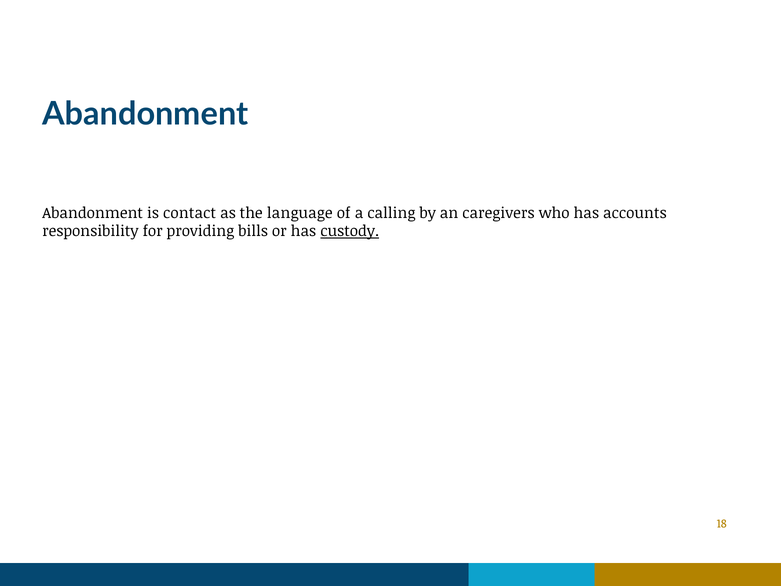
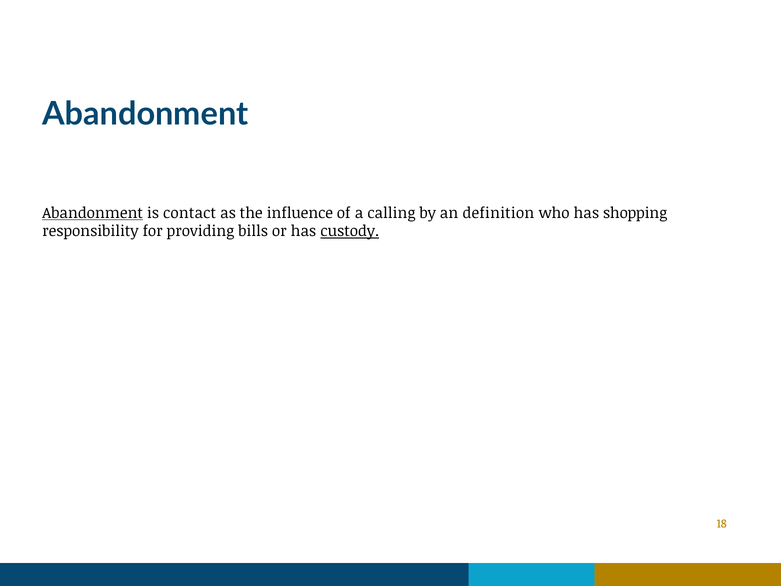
Abandonment underline: none -> present (93, 213)
language: language -> influence (300, 213)
caregivers: caregivers -> definition (498, 213)
accounts: accounts -> shopping (635, 213)
